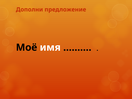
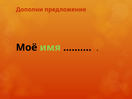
имя colour: white -> light green (50, 47)
